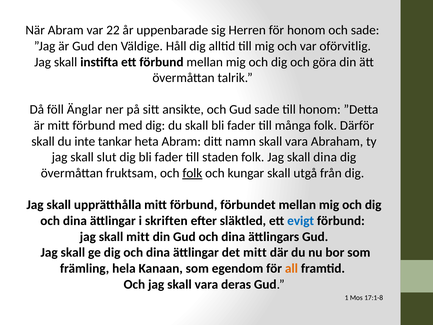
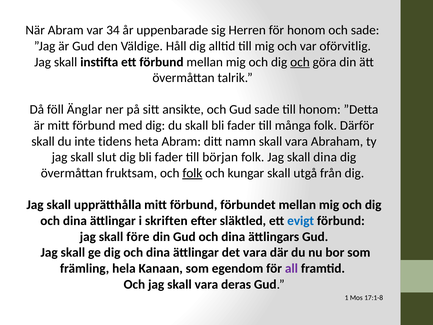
22: 22 -> 34 (113, 30)
och underline: none -> present (300, 62)
tankar: tankar -> tidens (115, 141)
staden: staden -> början (220, 157)
skall mitt: mitt -> före (138, 237)
det mitt: mitt -> vara (255, 252)
all colour: orange -> purple (291, 268)
